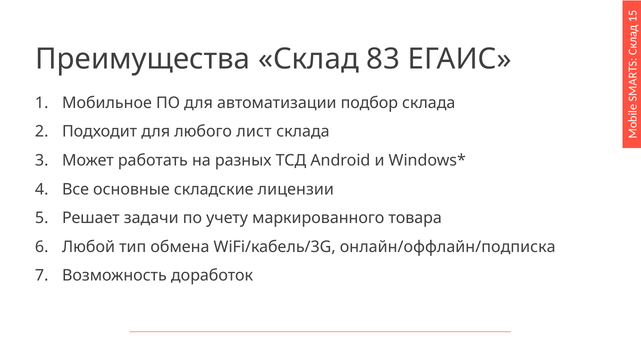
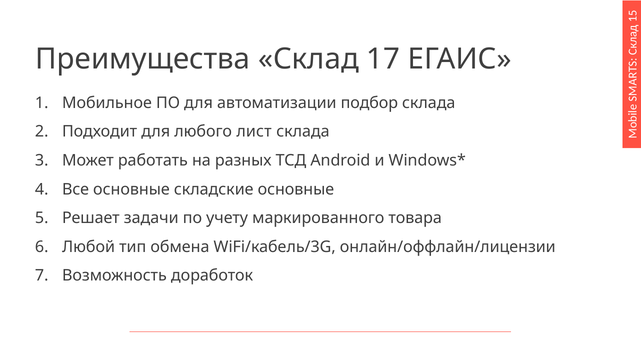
83: 83 -> 17 (383, 59)
складские лицензии: лицензии -> основные (296, 190)
онлайн/оффлайн/подписка: онлайн/оффлайн/подписка -> онлайн/оффлайн/лицензии (448, 247)
